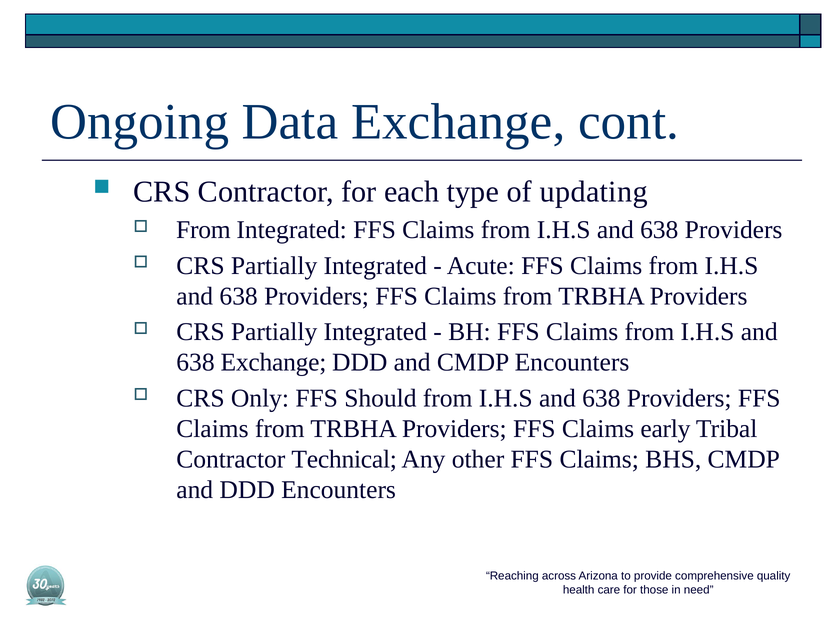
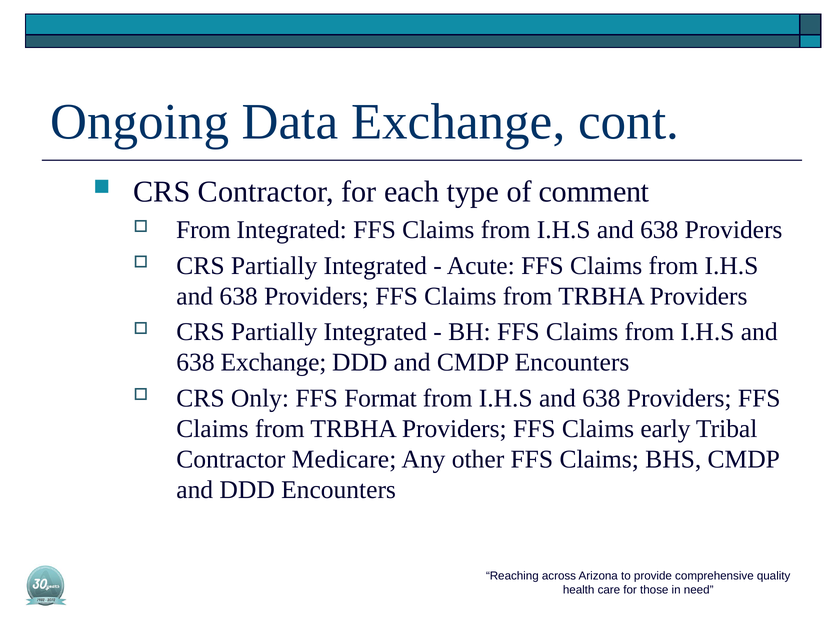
updating: updating -> comment (594, 192)
Should: Should -> Format (381, 399)
Technical: Technical -> Medicare (344, 460)
